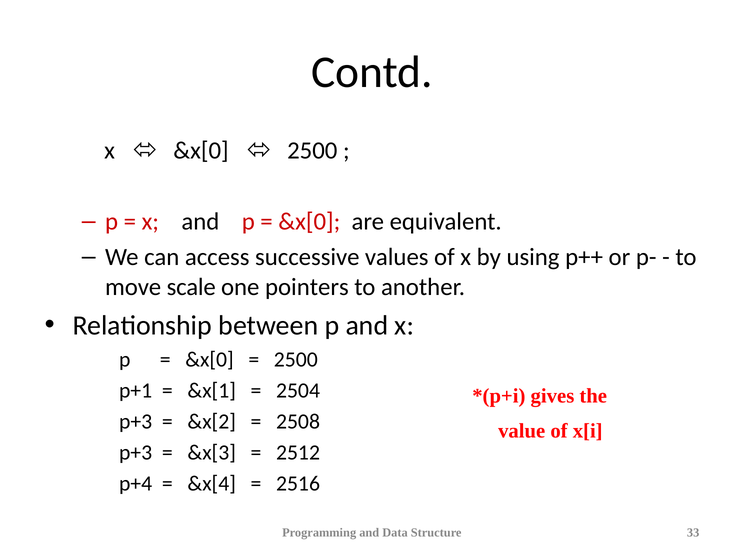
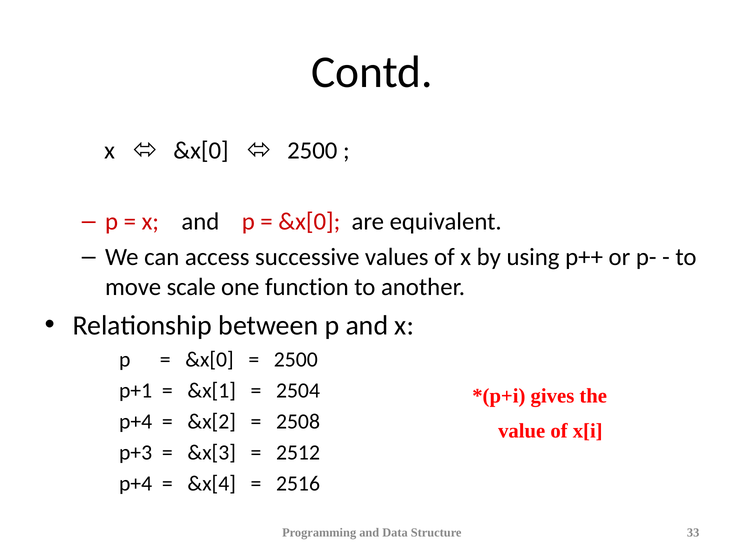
pointers: pointers -> function (307, 287)
p+3: p+3 -> p+4 (136, 422)
